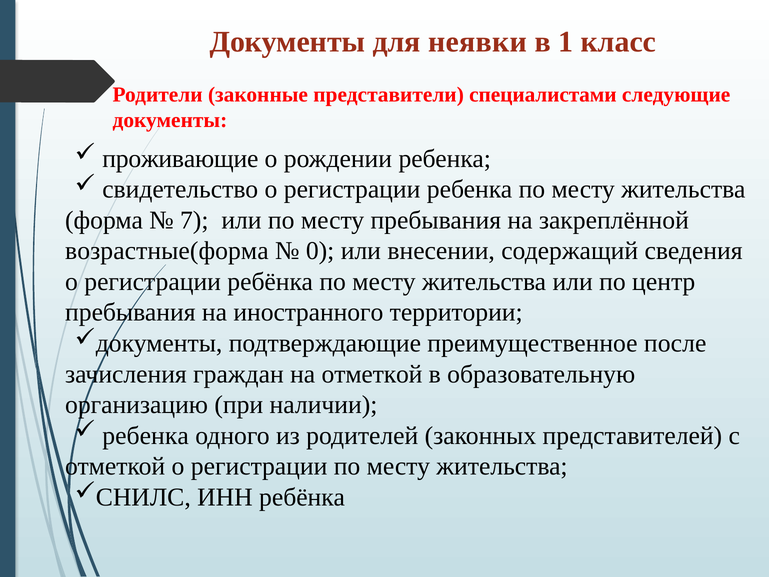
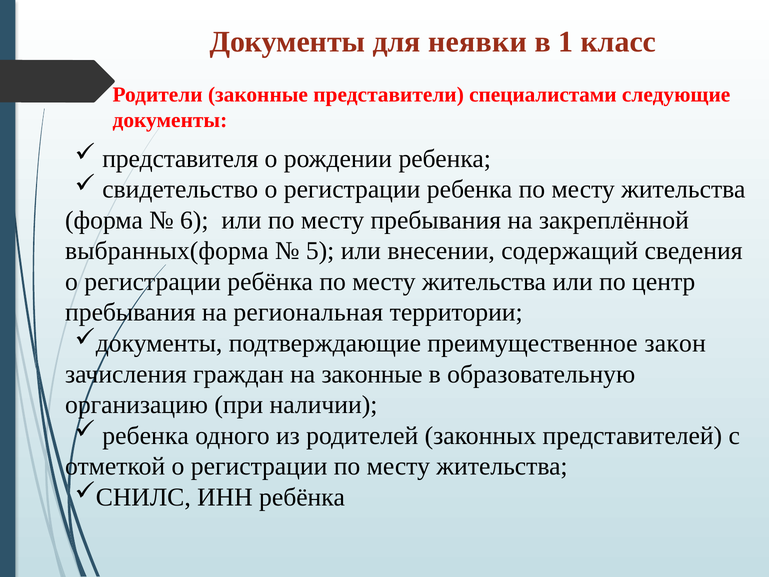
проживающие: проживающие -> представителя (180, 159)
7: 7 -> 6 (194, 220)
возрастные(форма: возрастные(форма -> выбранных(форма (167, 251)
0: 0 -> 5 (320, 251)
иностранного: иностранного -> региональная (308, 312)
после: после -> закон (675, 343)
на отметкой: отметкой -> законные (372, 374)
